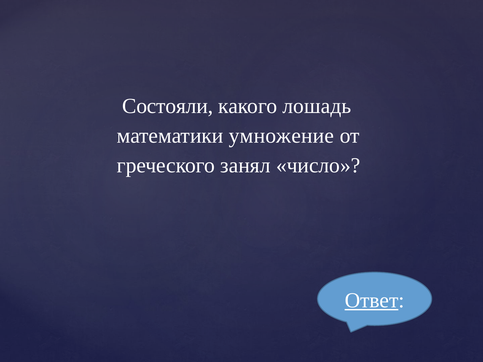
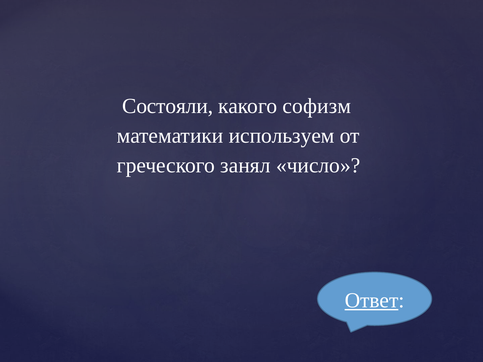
лошадь: лошадь -> софизм (317, 106)
умножение: умножение -> используем (282, 136)
